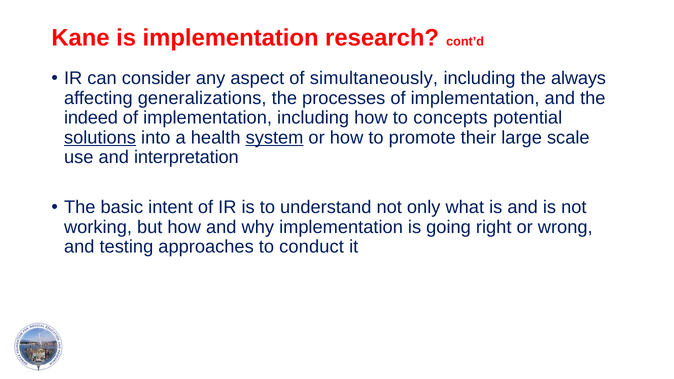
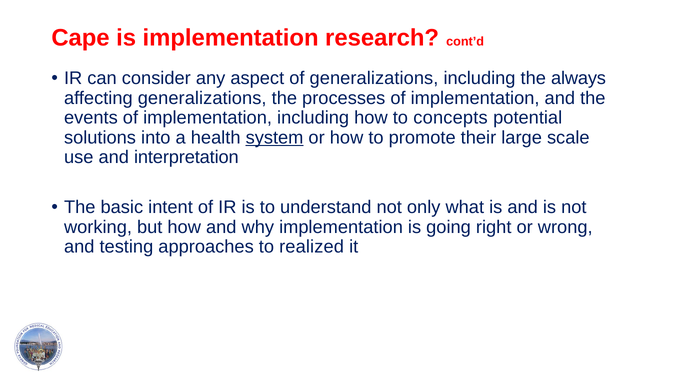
Kane: Kane -> Cape (80, 38)
of simultaneously: simultaneously -> generalizations (374, 78)
indeed: indeed -> events (91, 118)
solutions underline: present -> none (100, 138)
conduct: conduct -> realized (312, 247)
